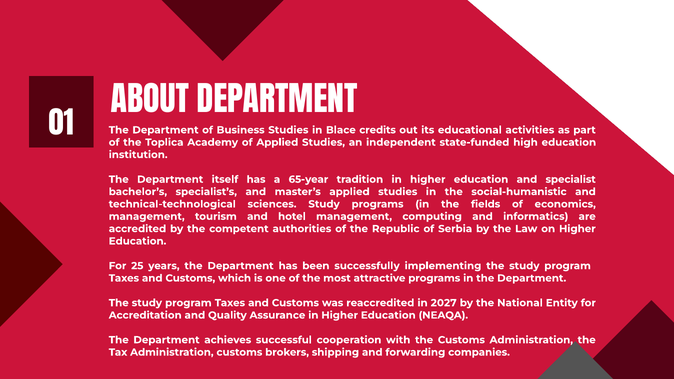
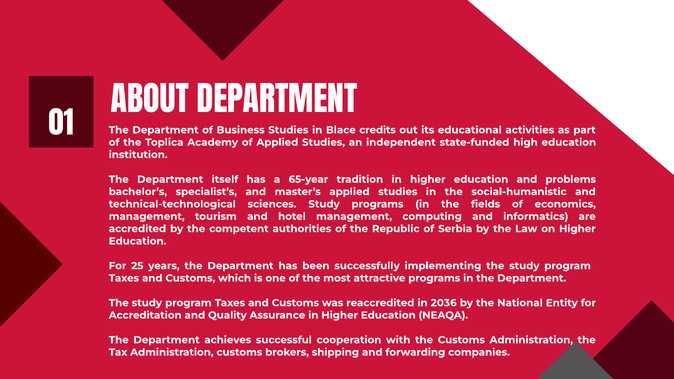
specialist: specialist -> problems (571, 179)
2027: 2027 -> 2036 (444, 303)
